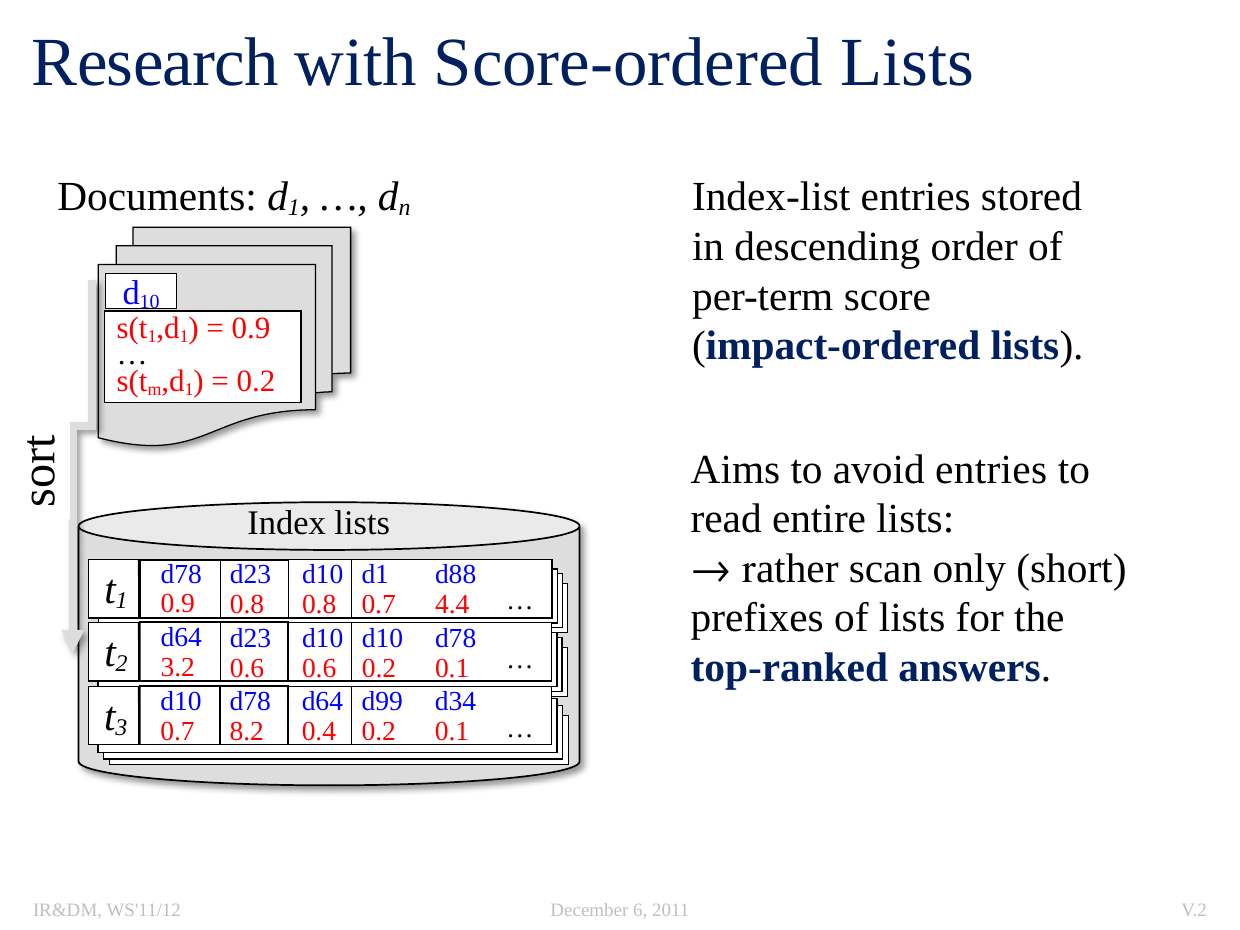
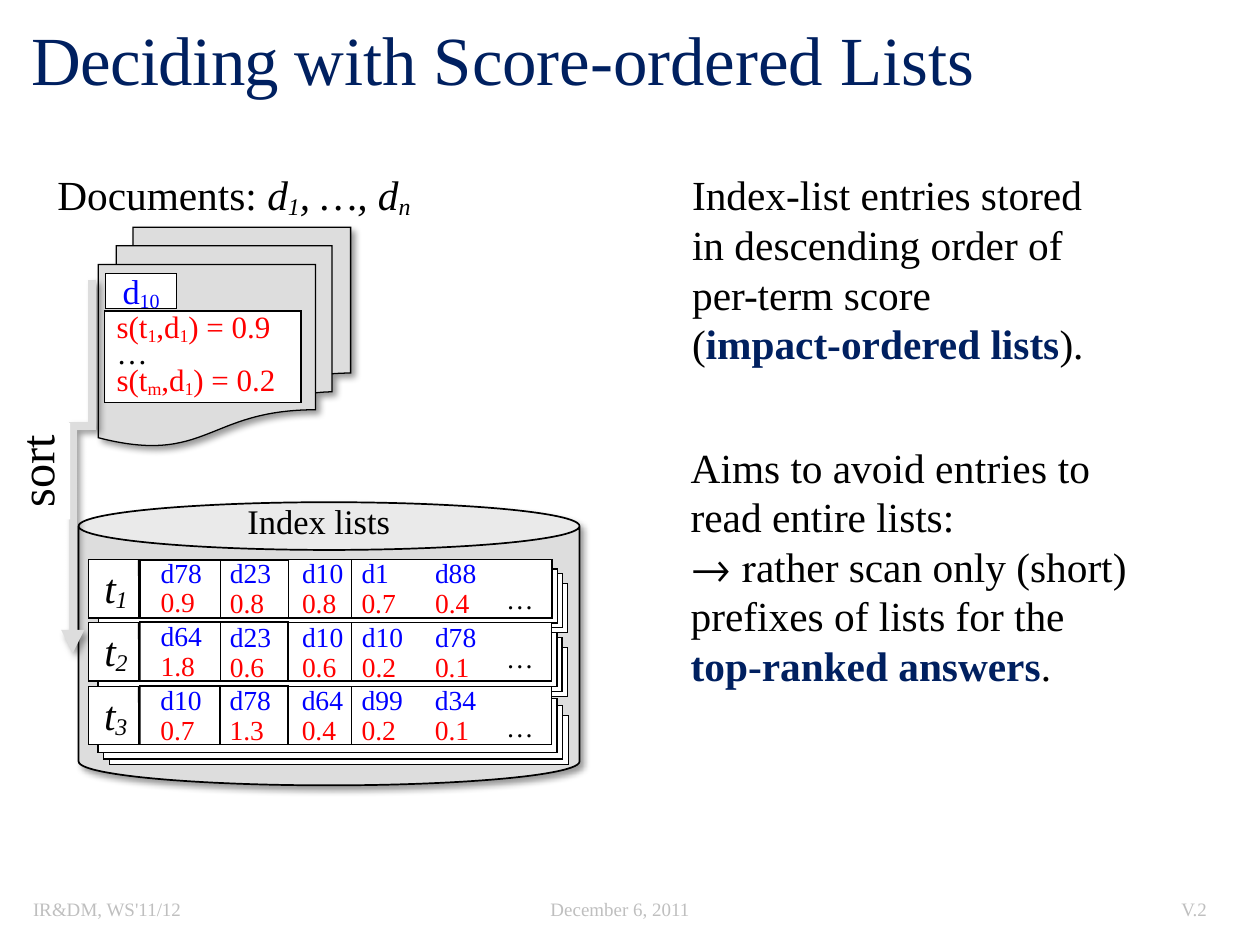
Research: Research -> Deciding (156, 63)
4.4: 4.4 -> 0.4 (452, 605)
3.2: 3.2 -> 1.8 (178, 667)
8.2: 8.2 -> 1.3 (247, 731)
